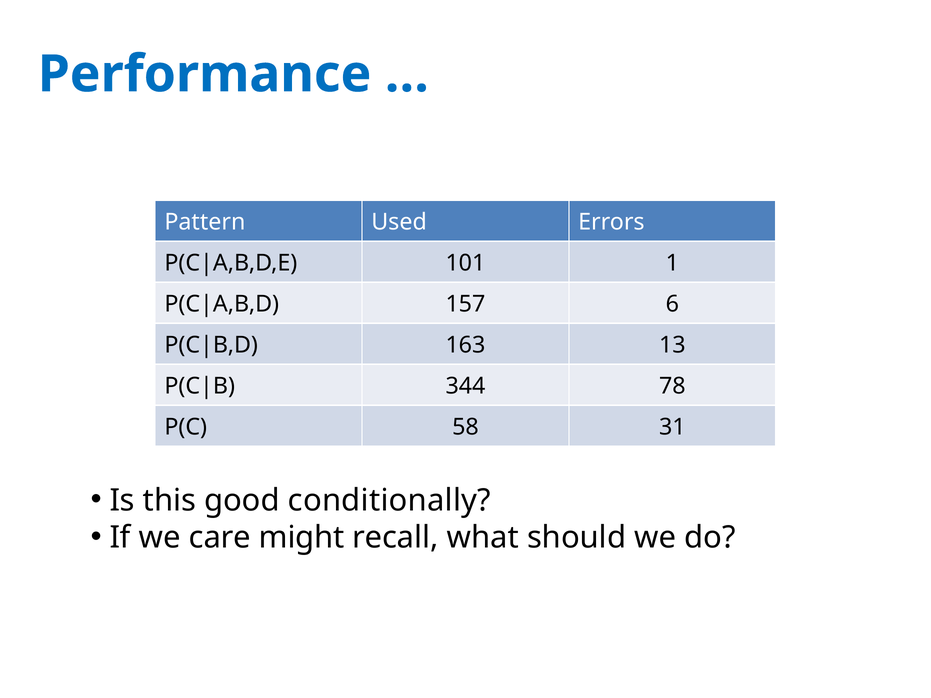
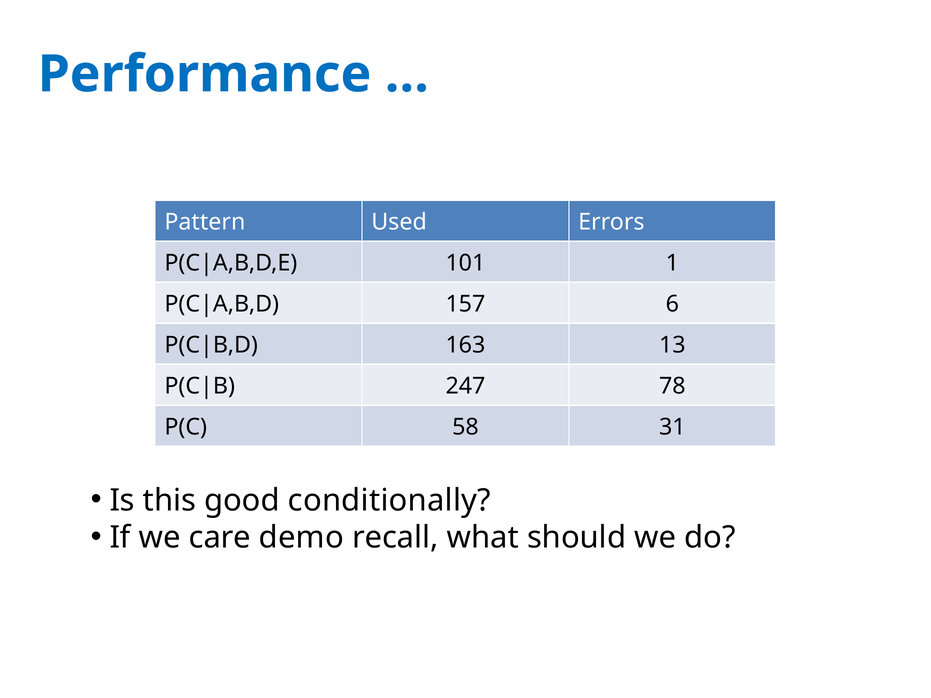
344: 344 -> 247 (465, 386)
might: might -> demo (301, 538)
